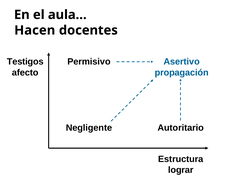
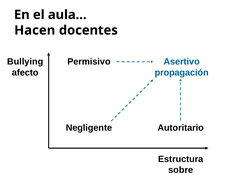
Testigos: Testigos -> Bullying (25, 62)
lograr: lograr -> sobre (181, 170)
